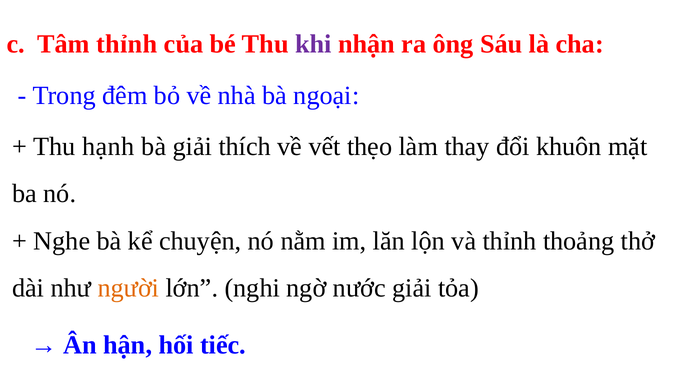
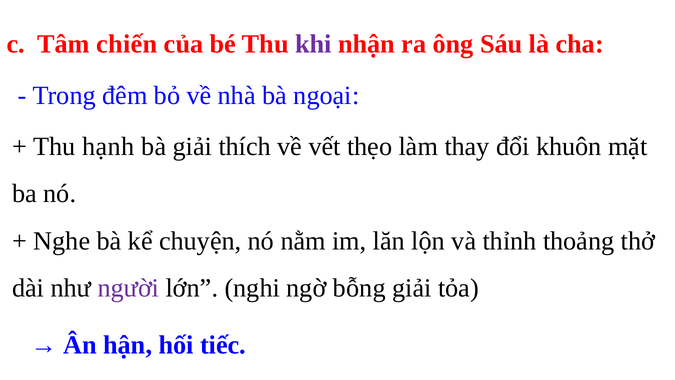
Tâm thỉnh: thỉnh -> chiến (127, 44)
người colour: orange -> purple (128, 288)
nước: nước -> bỗng (359, 288)
